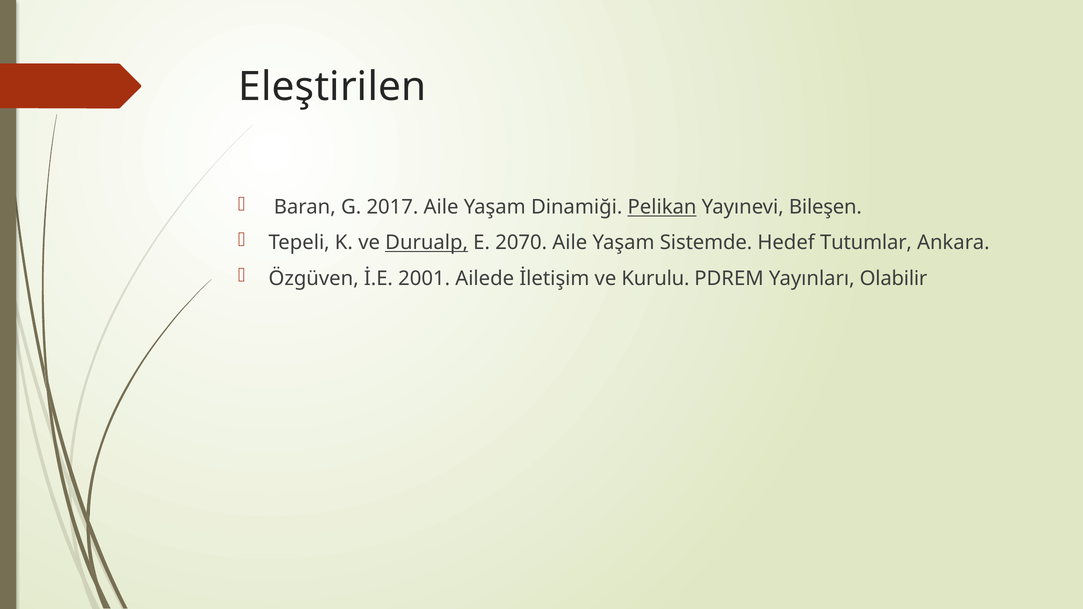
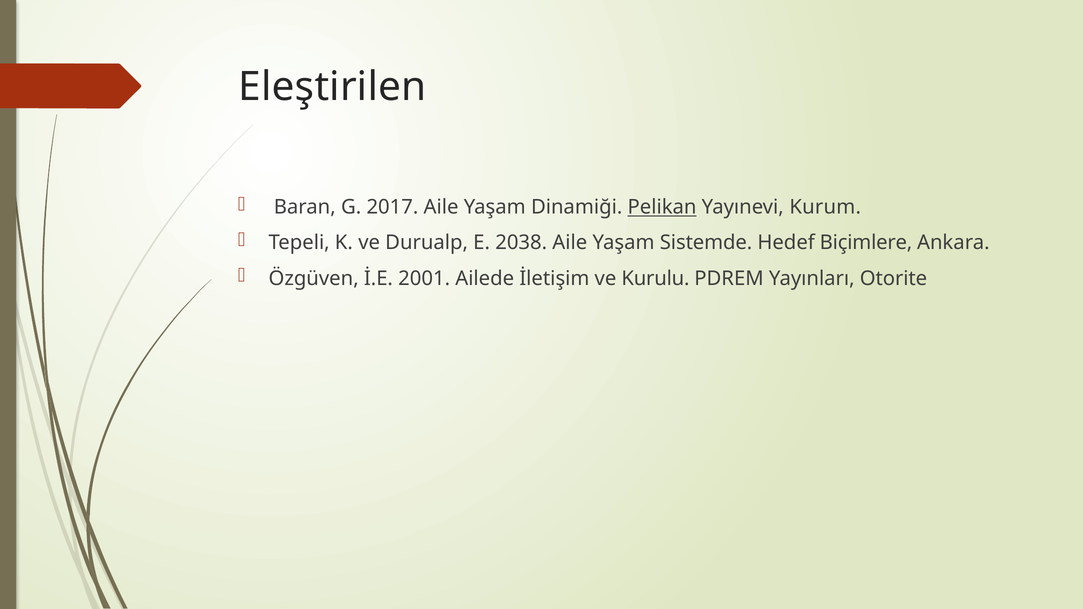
Bileşen: Bileşen -> Kurum (825, 207)
Durualp underline: present -> none (427, 243)
2070: 2070 -> 2038 (521, 243)
Tutumlar: Tutumlar -> Biçimlere (866, 243)
Olabilir: Olabilir -> Otorite (893, 279)
